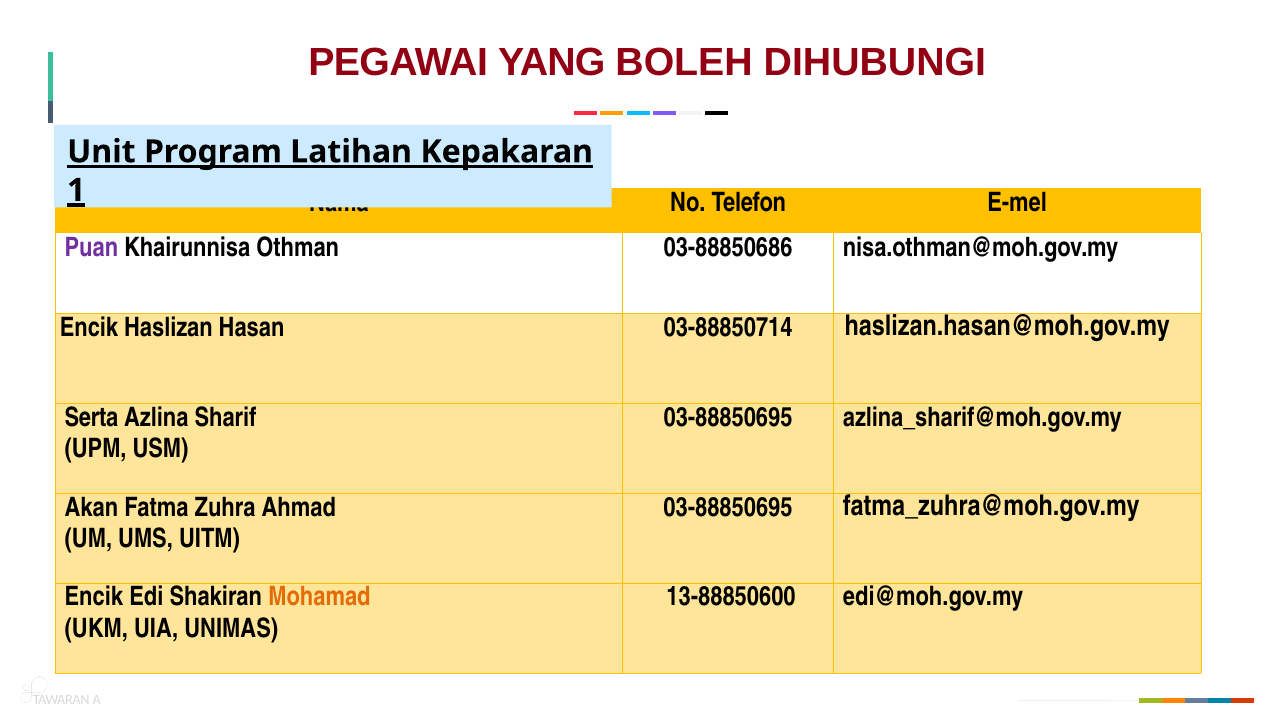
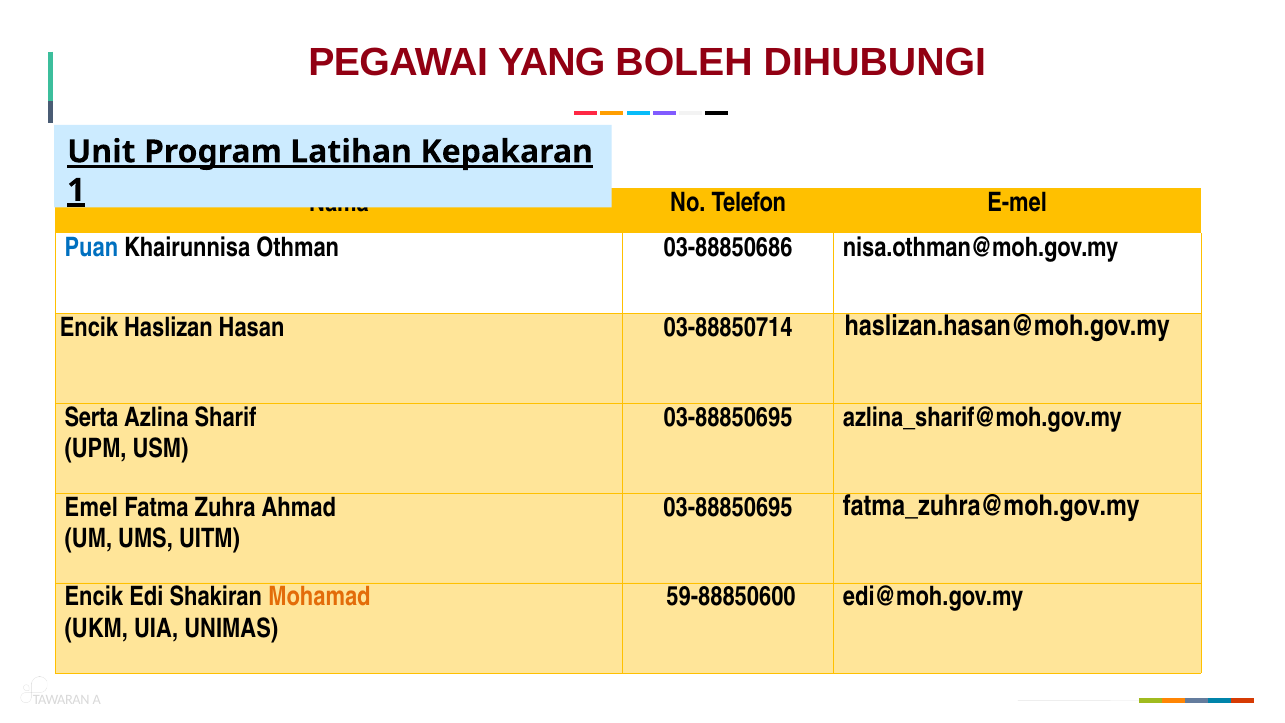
Puan colour: purple -> blue (91, 247)
Akan: Akan -> Emel (91, 507)
13-88850600: 13-88850600 -> 59-88850600 (731, 597)
